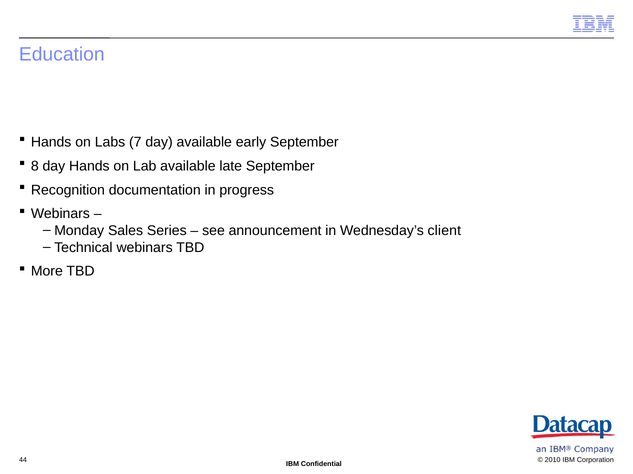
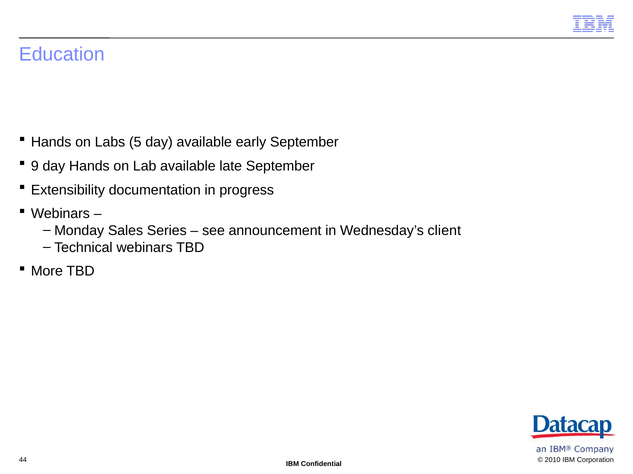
7: 7 -> 5 (135, 142)
8: 8 -> 9 (35, 166)
Recognition: Recognition -> Extensibility (68, 190)
